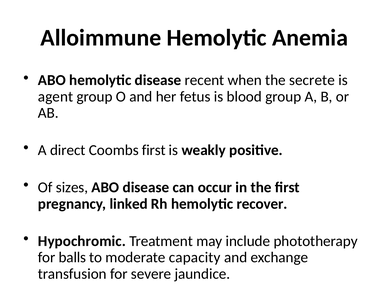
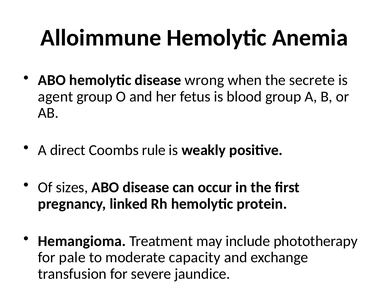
recent: recent -> wrong (204, 80)
Coombs first: first -> rule (154, 150)
recover: recover -> protein (262, 204)
Hypochromic: Hypochromic -> Hemangioma (82, 241)
balls: balls -> pale (72, 257)
